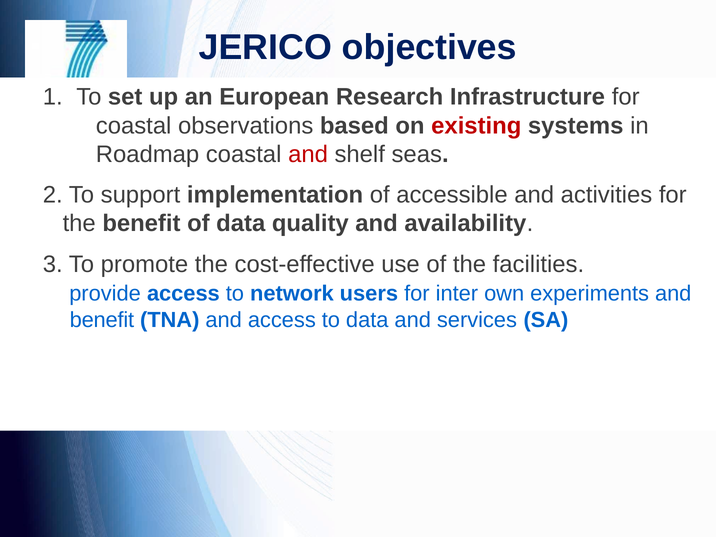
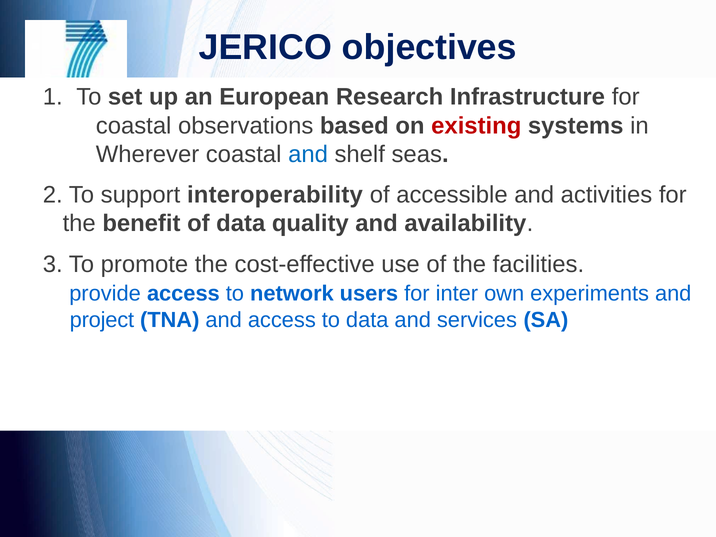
Roadmap: Roadmap -> Wherever (148, 154)
and colour: red -> blue (308, 154)
implementation: implementation -> interoperability (275, 195)
benefit: benefit -> project (102, 320)
